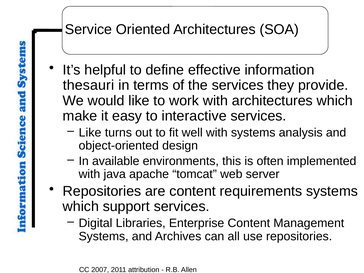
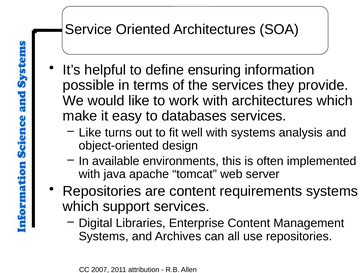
effective: effective -> ensuring (214, 70)
thesauri: thesauri -> possible (89, 85)
interactive: interactive -> databases (194, 116)
